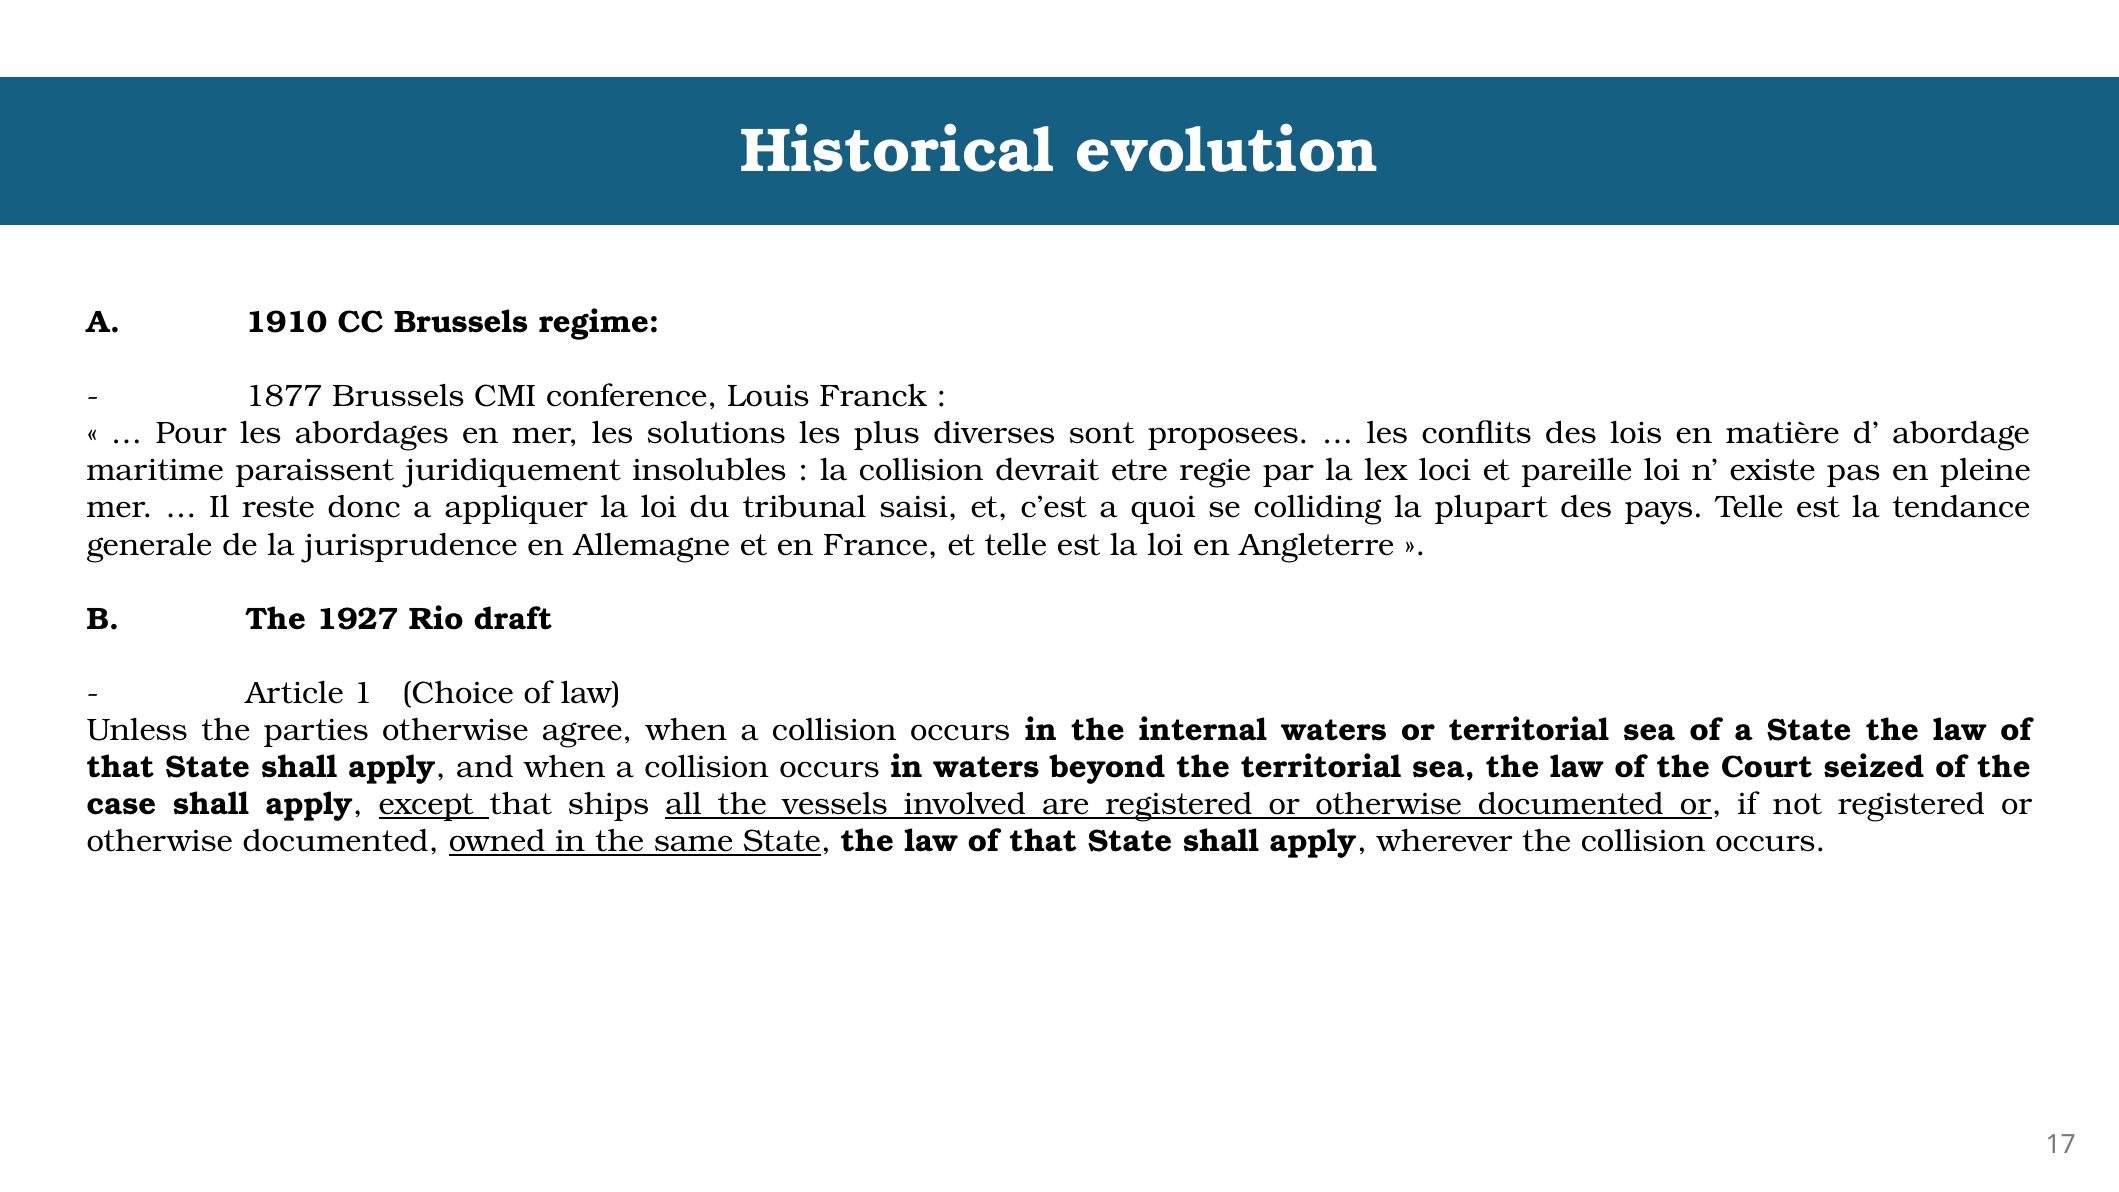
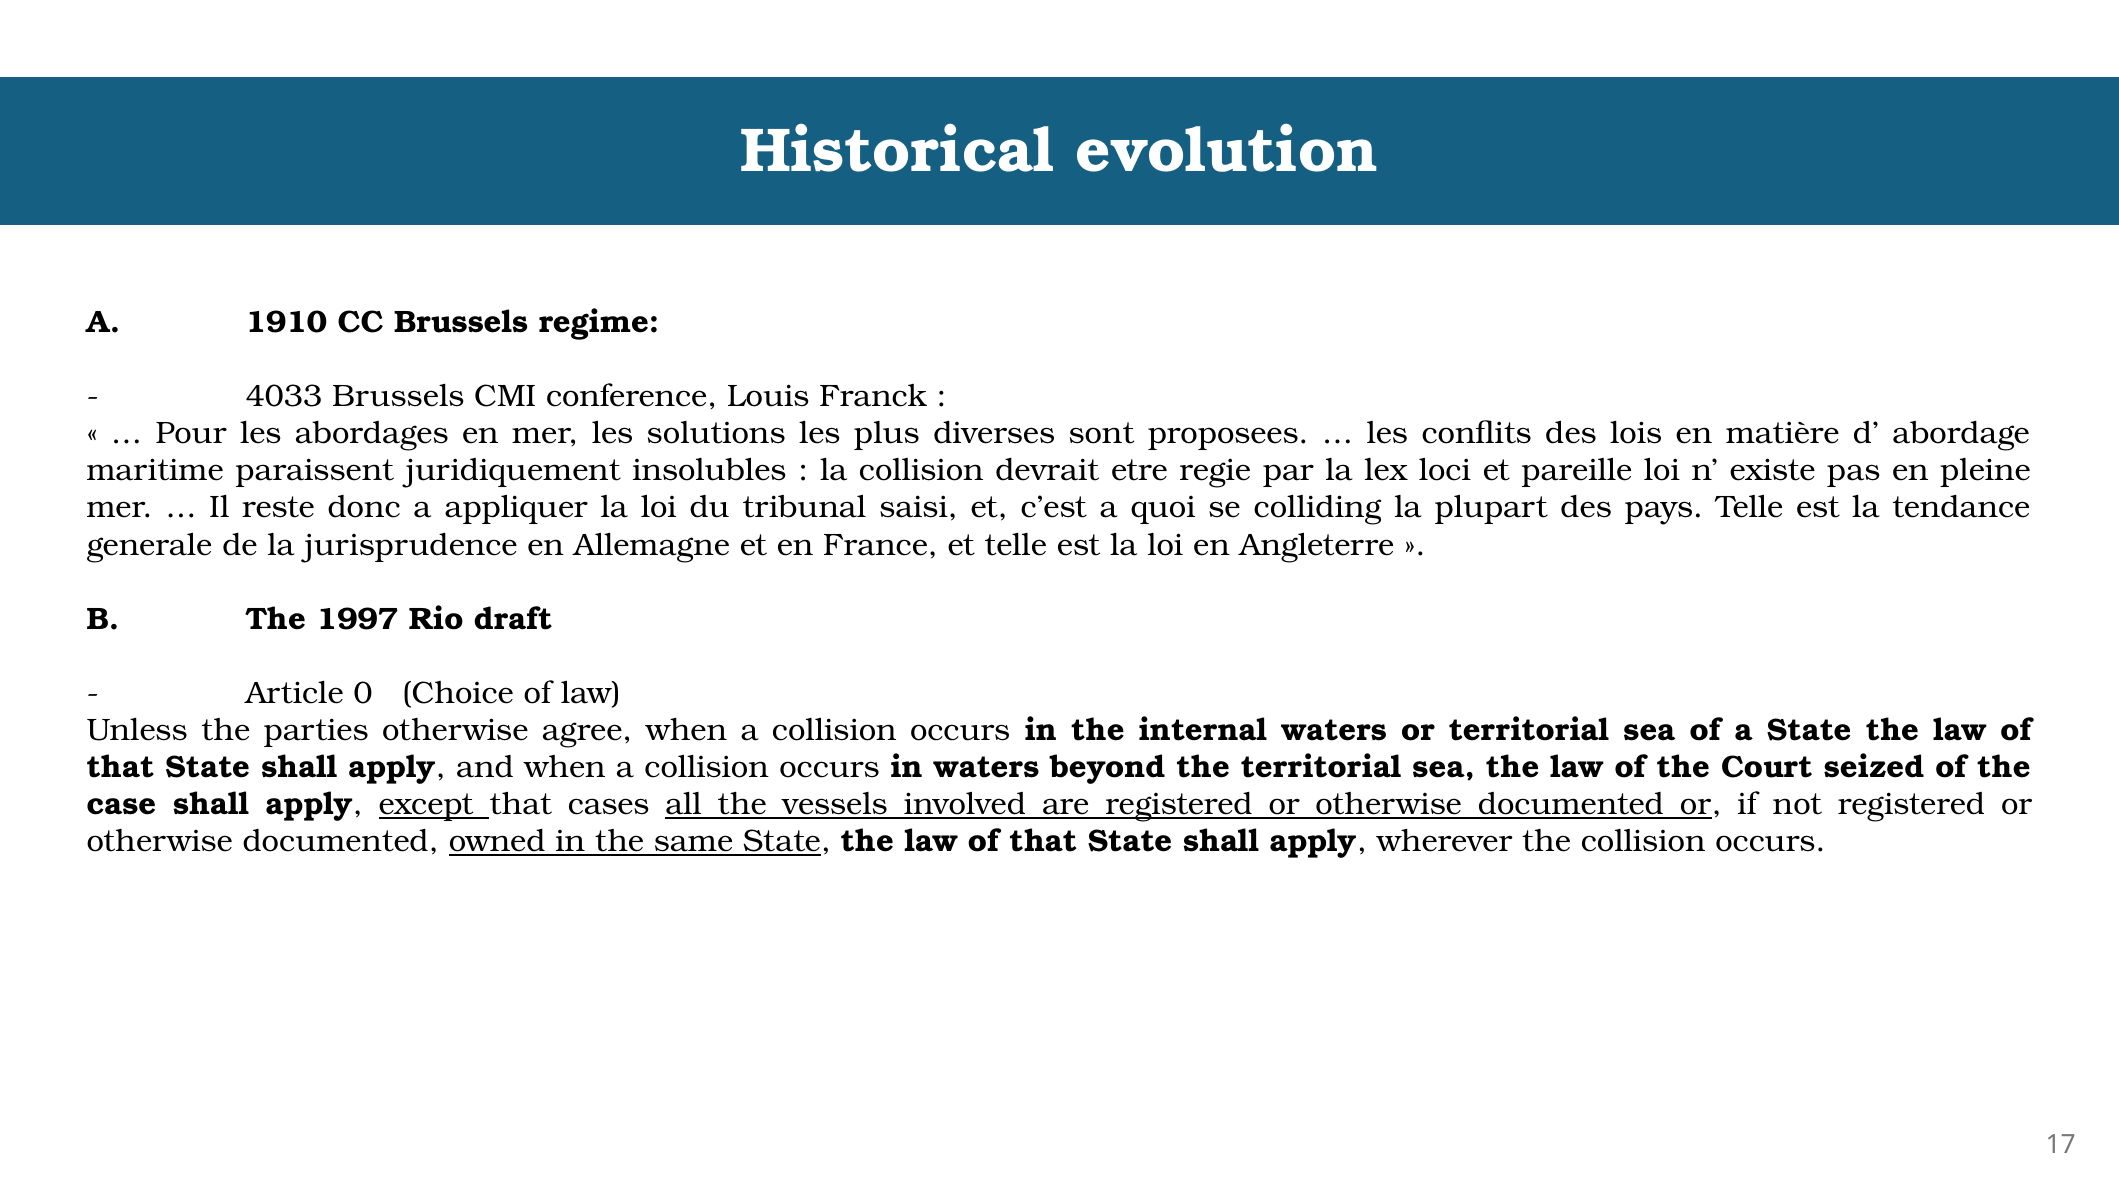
1877: 1877 -> 4033 (284, 396)
1927: 1927 -> 1997 (357, 619)
1: 1 -> 0 (363, 693)
ships: ships -> cases (609, 805)
